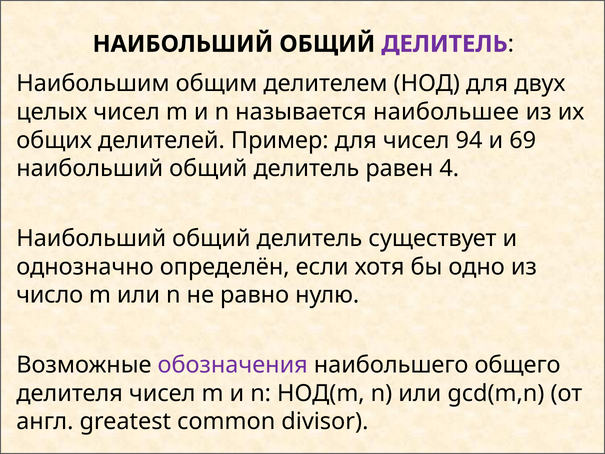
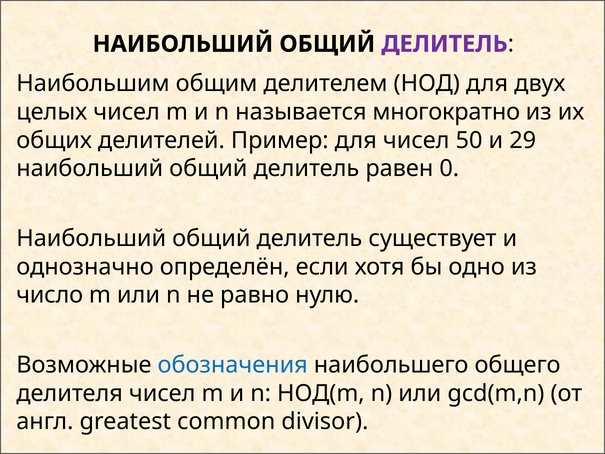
наибольшее: наибольшее -> многократно (446, 112)
94: 94 -> 50 (469, 140)
69: 69 -> 29 (523, 140)
4: 4 -> 0 (449, 168)
обозначения colour: purple -> blue (233, 365)
